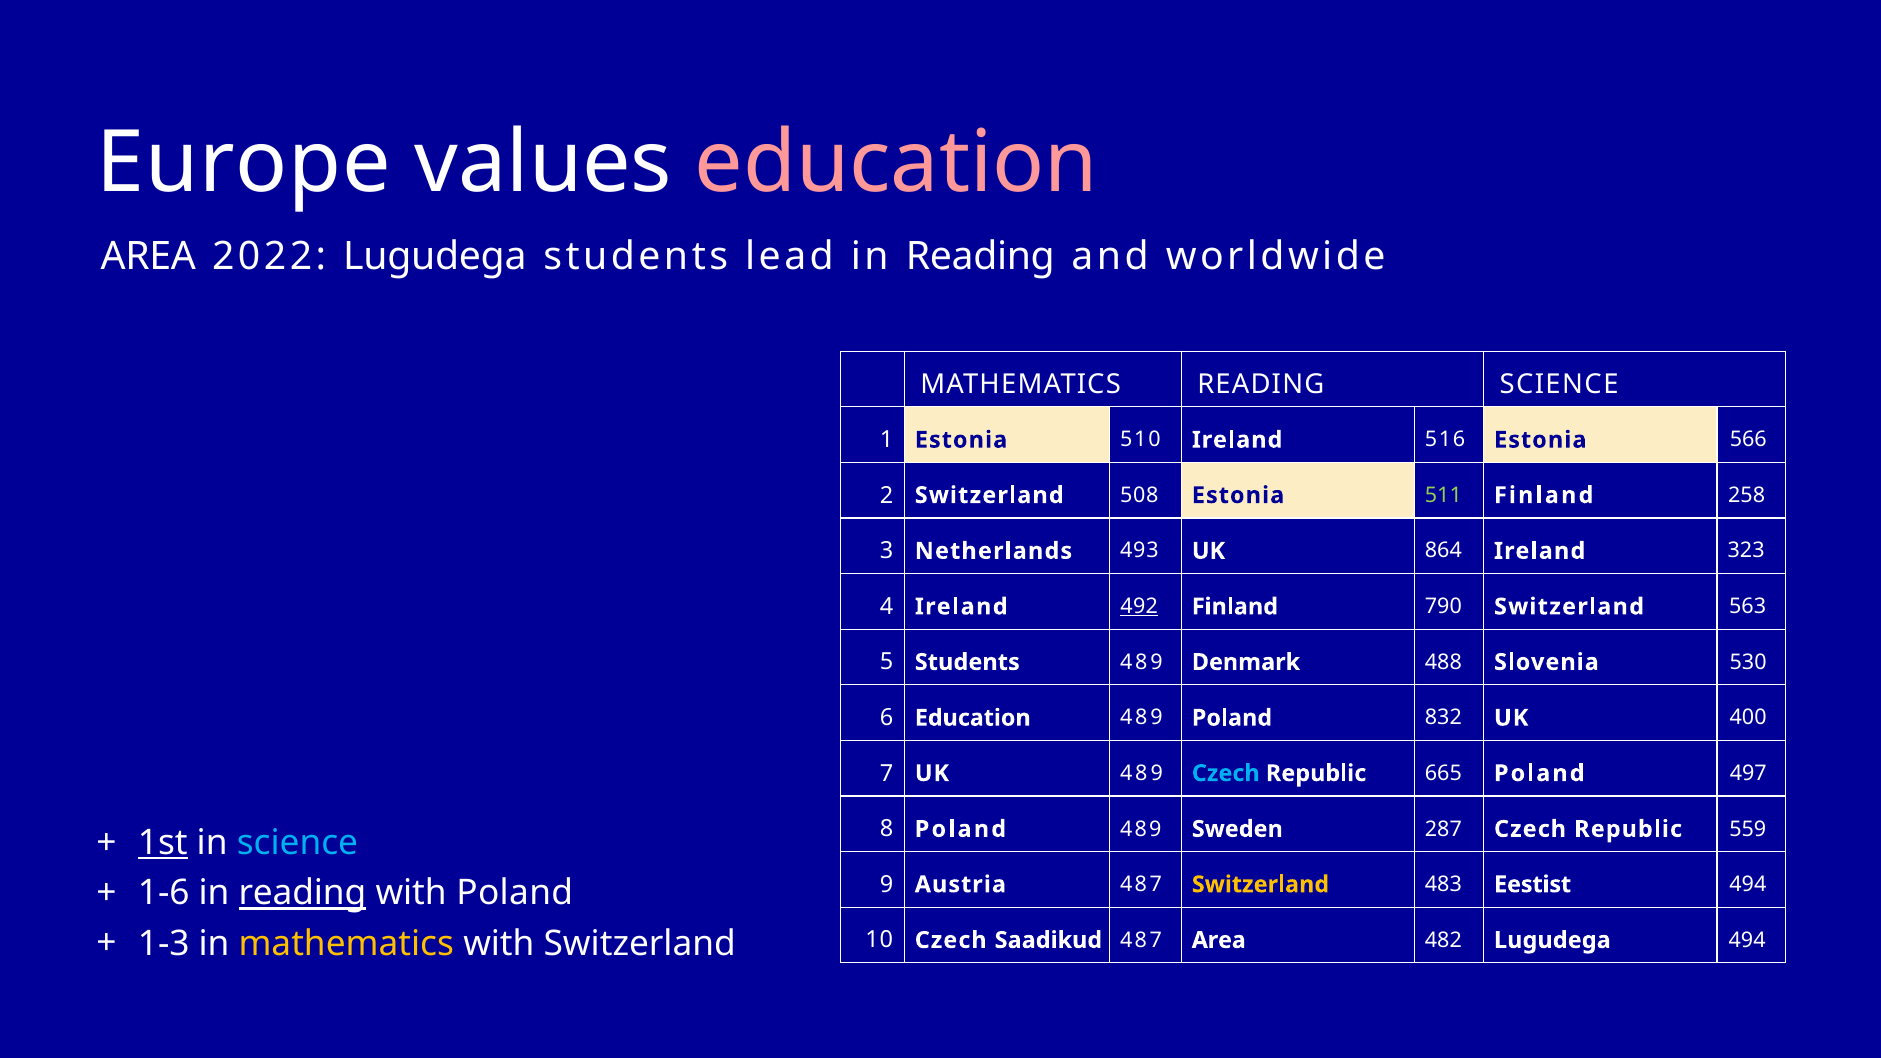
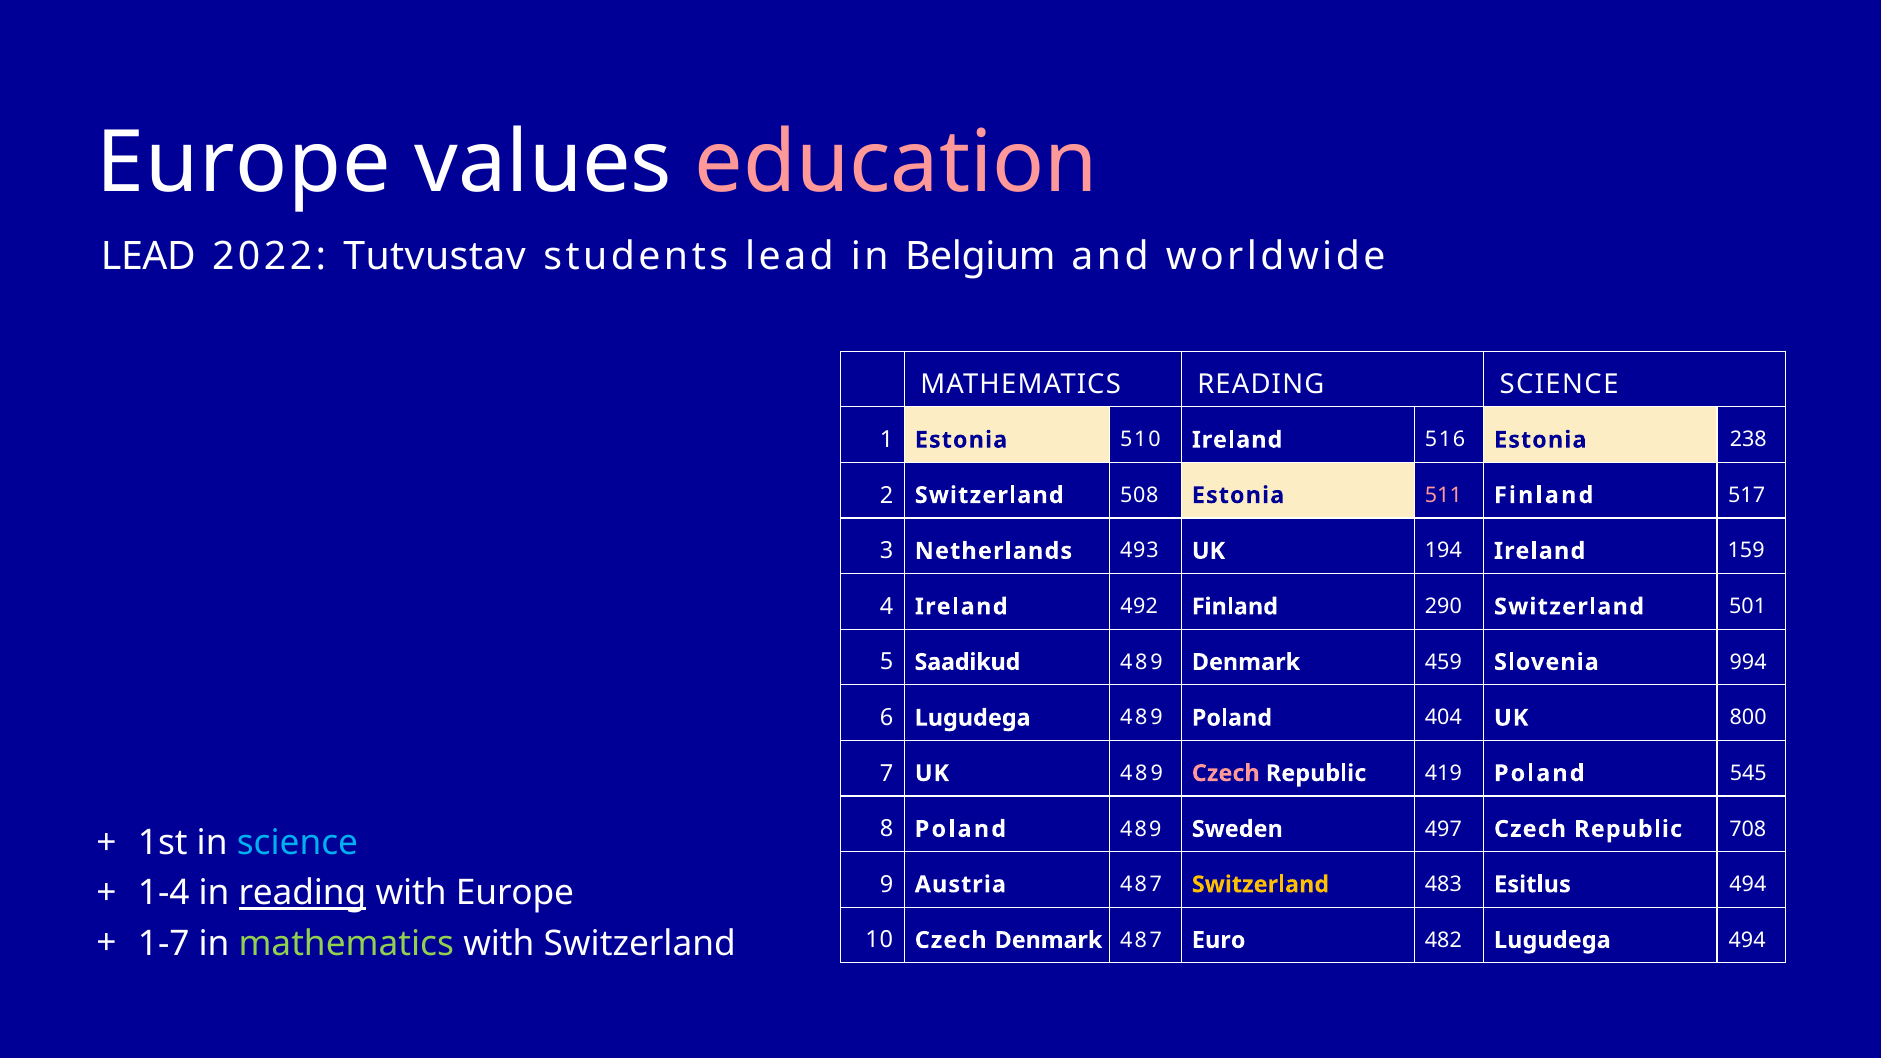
AREA: AREA -> LEAD (148, 257)
2022 Lugudega: Lugudega -> Tutvustav (435, 257)
lead in Reading: Reading -> Belgium (980, 257)
566: 566 -> 238 (1748, 440)
511 colour: light green -> pink (1443, 495)
258: 258 -> 517 (1747, 495)
864: 864 -> 194 (1443, 551)
323: 323 -> 159 (1746, 551)
492 underline: present -> none (1139, 607)
790: 790 -> 290 (1443, 607)
563: 563 -> 501 (1748, 607)
5 Students: Students -> Saadikud (967, 662)
488: 488 -> 459 (1443, 662)
530: 530 -> 994 (1748, 662)
6 Education: Education -> Lugudega (973, 718)
832: 832 -> 404 (1443, 718)
400: 400 -> 800 (1748, 718)
Czech colour: light blue -> pink (1226, 773)
665: 665 -> 419 (1443, 773)
497: 497 -> 545 (1748, 773)
287: 287 -> 497 (1443, 829)
559: 559 -> 708 (1748, 829)
1st underline: present -> none (163, 843)
Eestist: Eestist -> Esitlus (1532, 885)
1-6: 1-6 -> 1-4 (164, 893)
with Poland: Poland -> Europe (515, 893)
1-3: 1-3 -> 1-7 (164, 944)
mathematics colour: yellow -> light green (346, 944)
Czech Saadikud: Saadikud -> Denmark (1048, 940)
487 Area: Area -> Euro (1219, 940)
